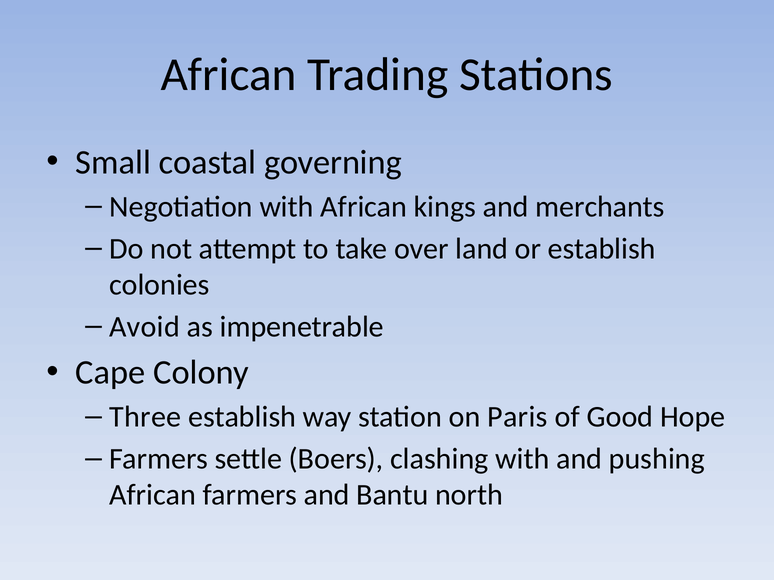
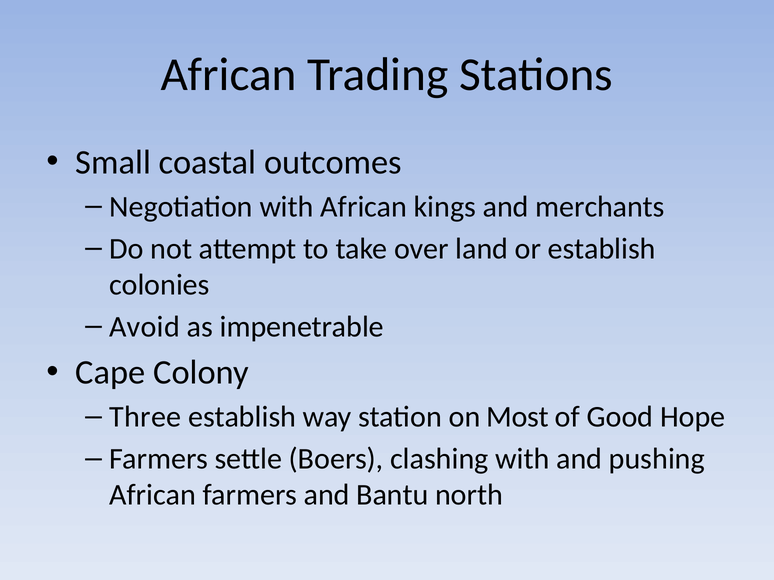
governing: governing -> outcomes (333, 162)
Paris: Paris -> Most (518, 417)
